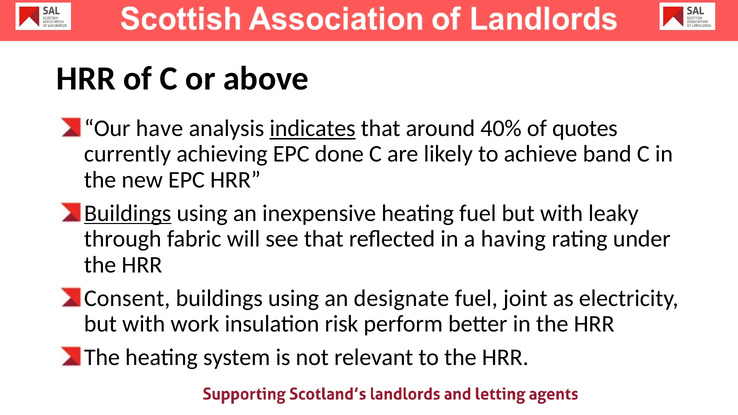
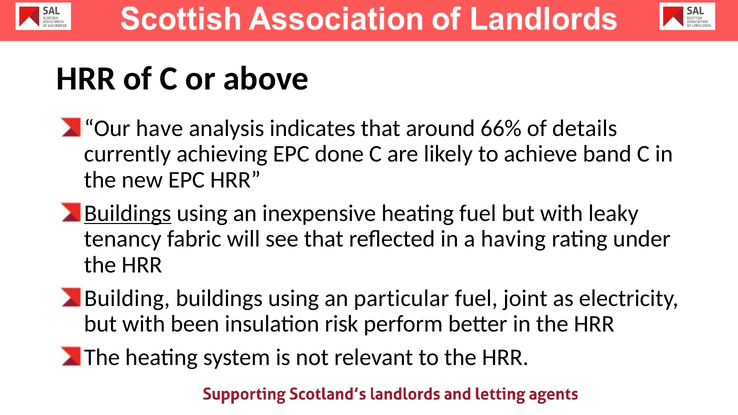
indicates underline: present -> none (313, 128)
40%: 40% -> 66% (501, 128)
quotes: quotes -> details (585, 128)
through: through -> tenancy (123, 239)
Consent: Consent -> Building (127, 298)
designate: designate -> particular (401, 298)
work: work -> been (195, 324)
